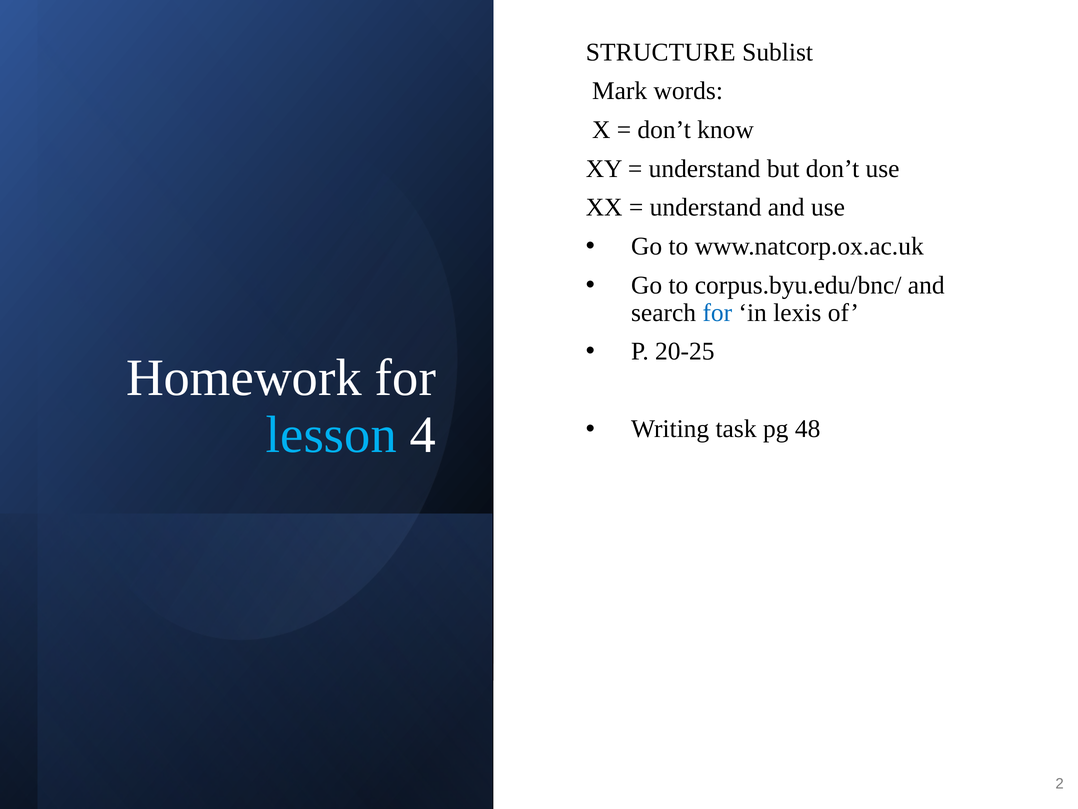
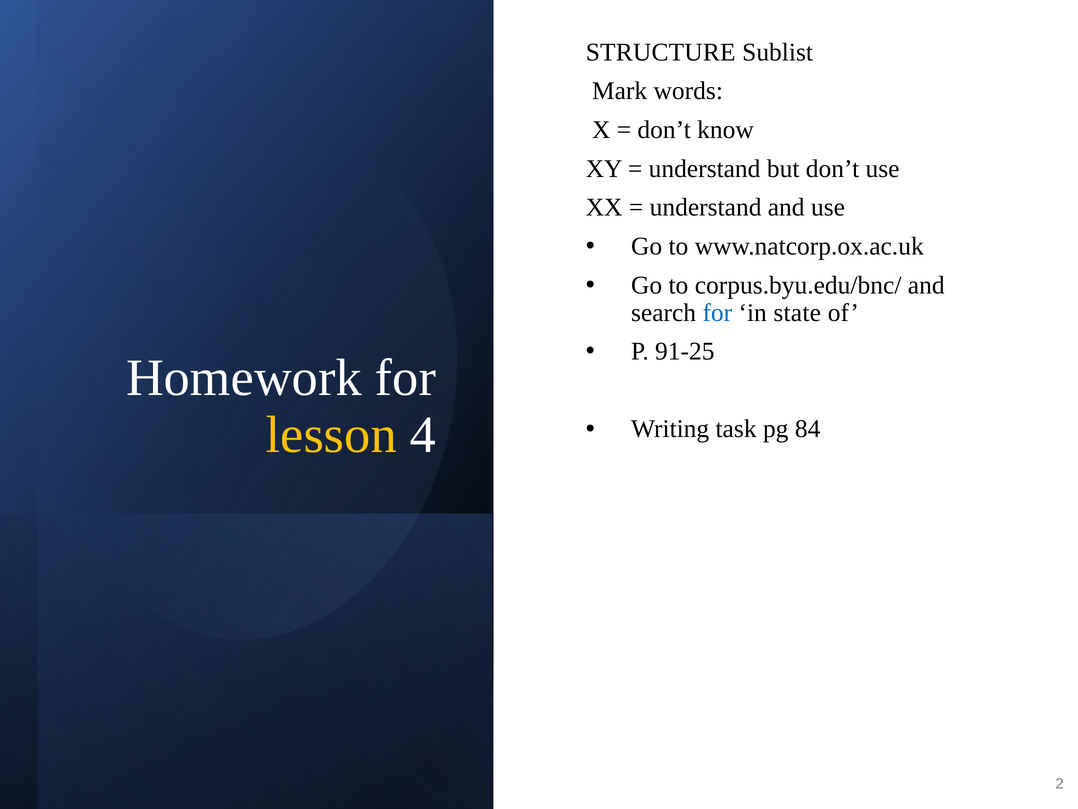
lexis: lexis -> state (797, 312)
20-25: 20-25 -> 91-25 (685, 351)
lesson colour: light blue -> yellow (331, 434)
48: 48 -> 84 (808, 429)
